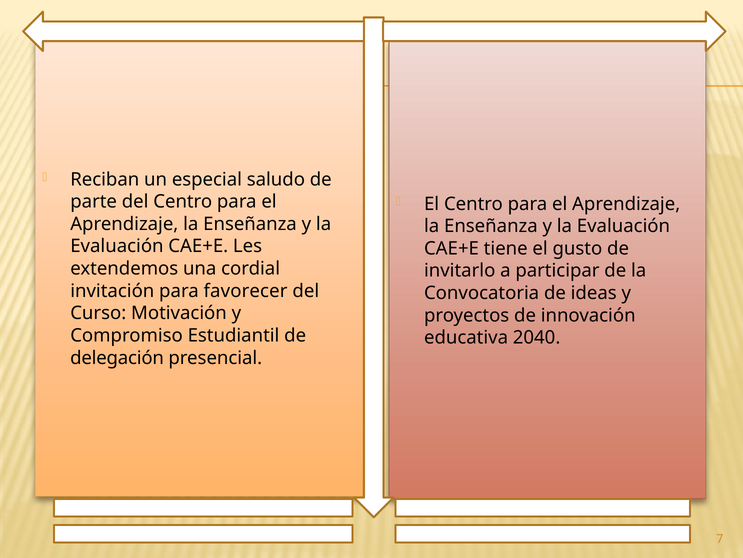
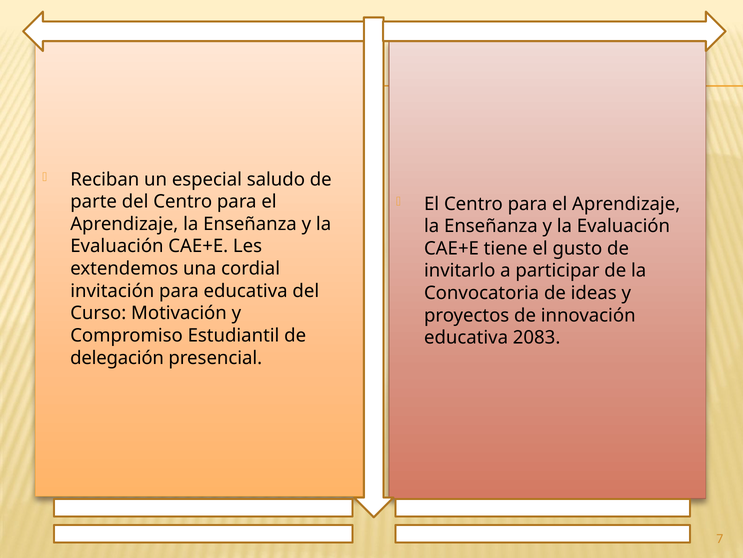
para favorecer: favorecer -> educativa (246, 291)
2040: 2040 -> 2083 (537, 337)
